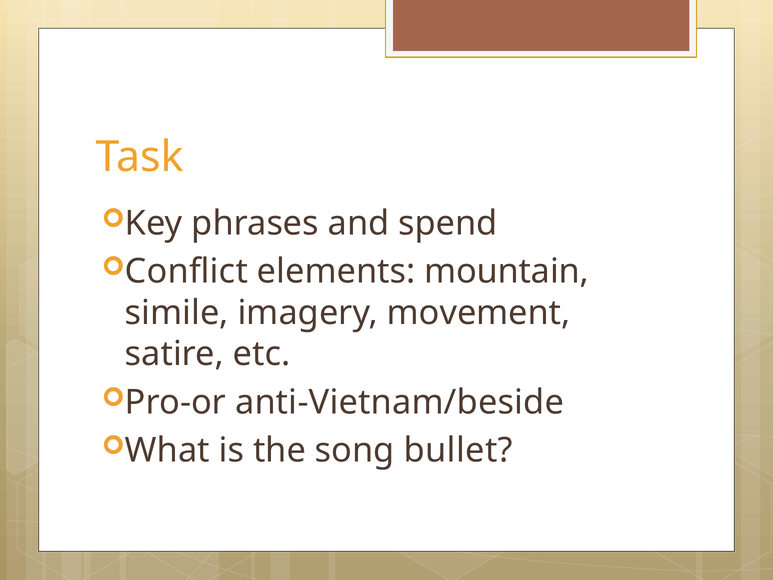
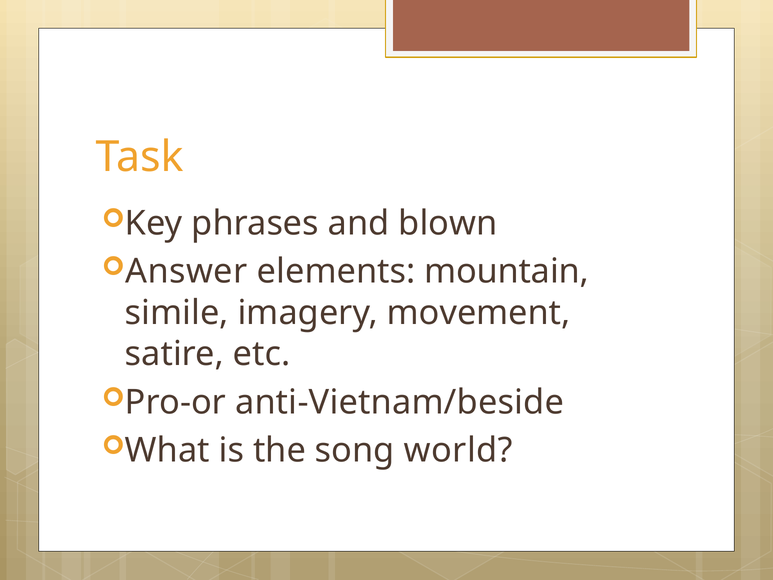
spend: spend -> blown (448, 223)
Conflict: Conflict -> Answer (186, 271)
bullet: bullet -> world (458, 450)
